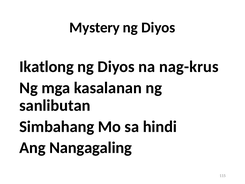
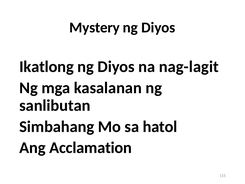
nag-krus: nag-krus -> nag-lagit (189, 67)
hindi: hindi -> hatol (160, 126)
Nangagaling: Nangagaling -> Acclamation (91, 147)
